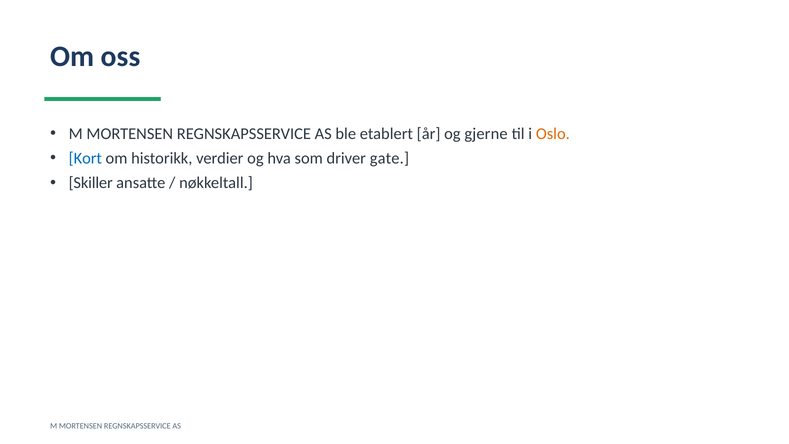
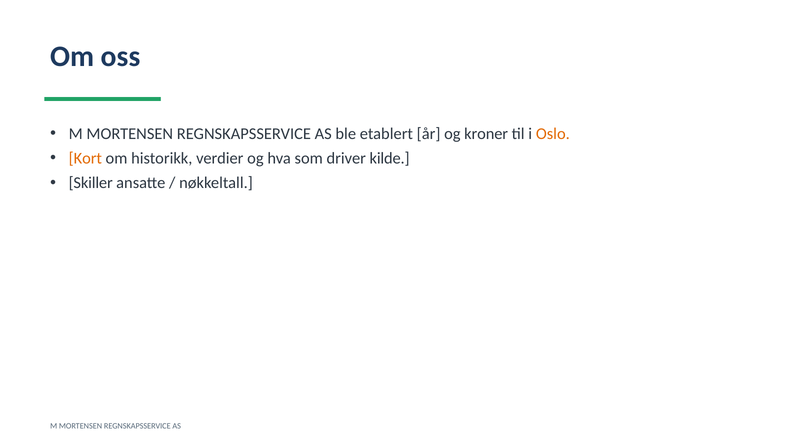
gjerne: gjerne -> kroner (486, 134)
Kort colour: blue -> orange (85, 158)
gate: gate -> kilde (390, 158)
